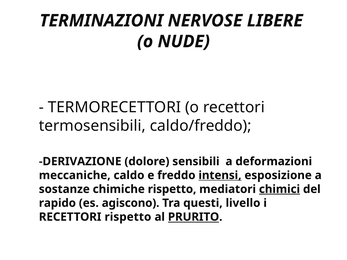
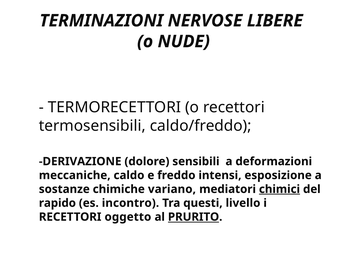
intensi underline: present -> none (220, 175)
chimiche rispetto: rispetto -> variano (172, 189)
agiscono: agiscono -> incontro (130, 203)
RECETTORI rispetto: rispetto -> oggetto (128, 217)
